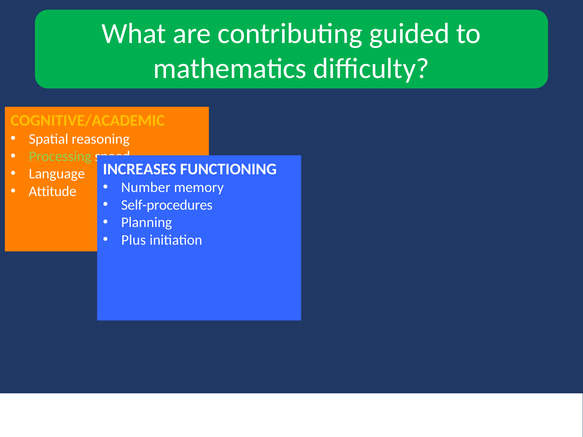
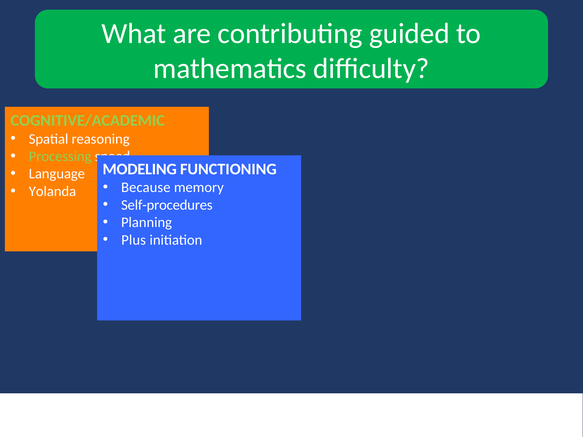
COGNITIVE/ACADEMIC colour: yellow -> light green (88, 121)
INCREASES: INCREASES -> MODELING (140, 169)
Number: Number -> Because (146, 188)
Attitude: Attitude -> Yolanda (52, 191)
